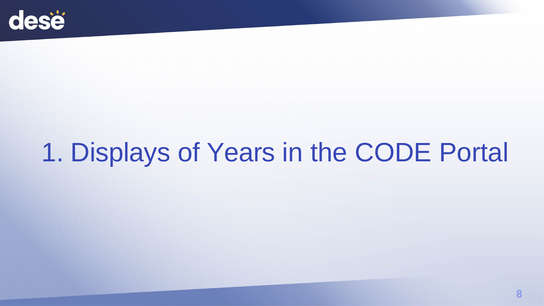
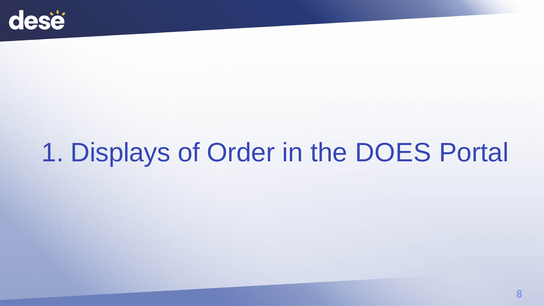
Years: Years -> Order (241, 153)
CODE: CODE -> DOES (393, 153)
